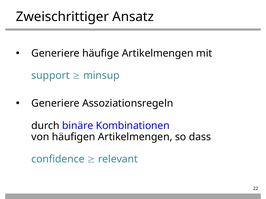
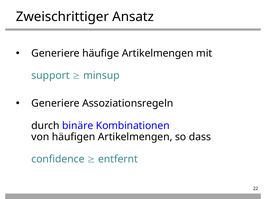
relevant: relevant -> entfernt (118, 160)
